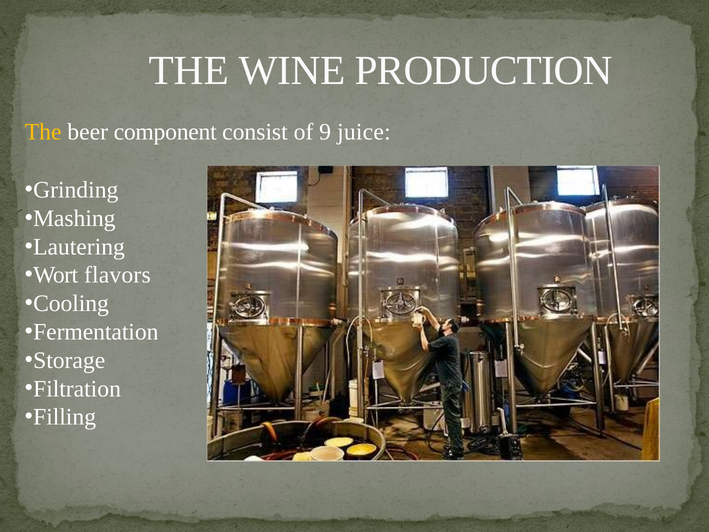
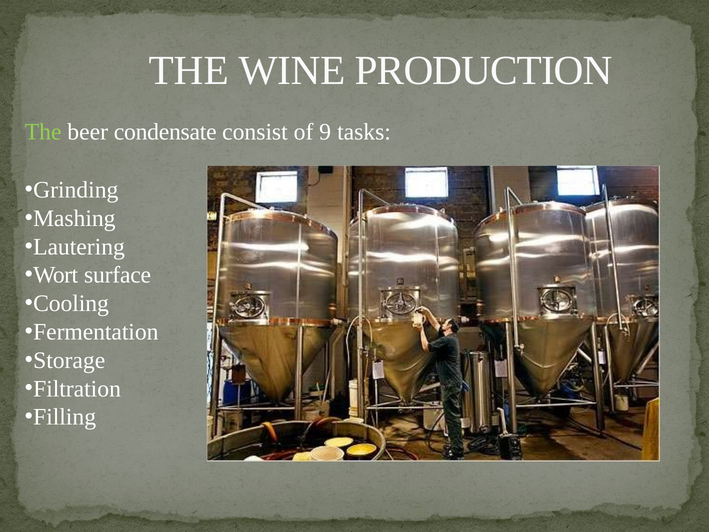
The colour: yellow -> light green (43, 132)
component: component -> condensate (165, 132)
juice: juice -> tasks (364, 132)
flavors: flavors -> surface (118, 275)
